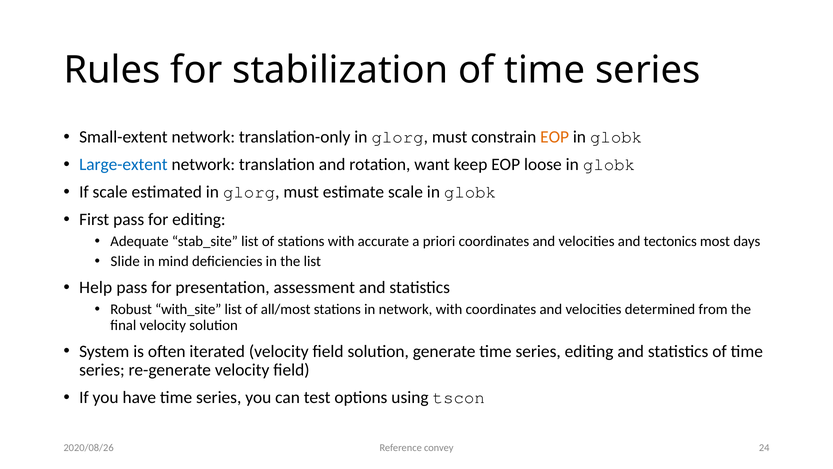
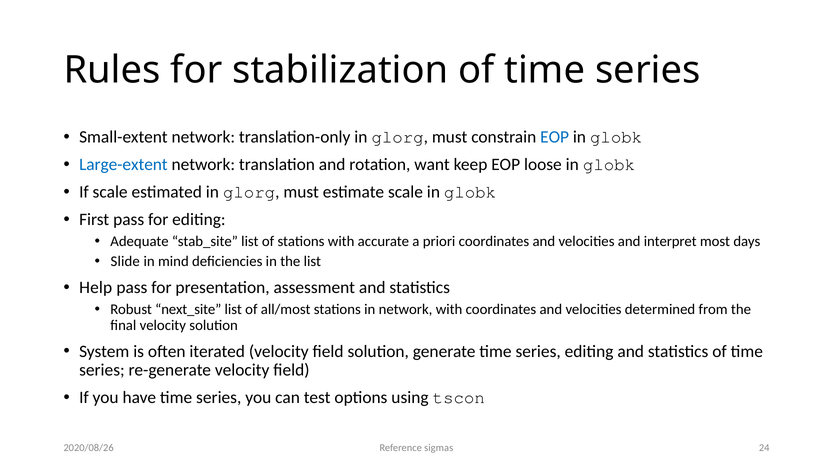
EOP colour: orange -> blue (555, 137)
tectonics: tectonics -> interpret (670, 241)
with_site: with_site -> next_site (188, 309)
convey: convey -> sigmas (439, 447)
